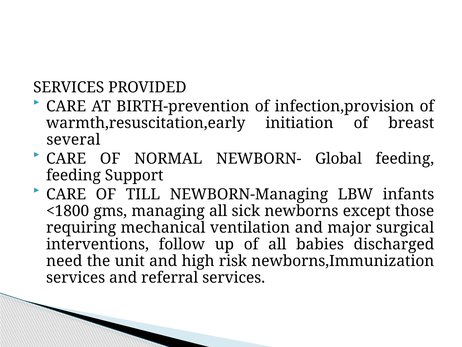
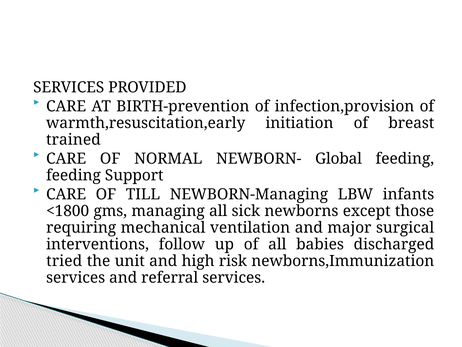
several: several -> trained (73, 140)
need: need -> tried (64, 261)
